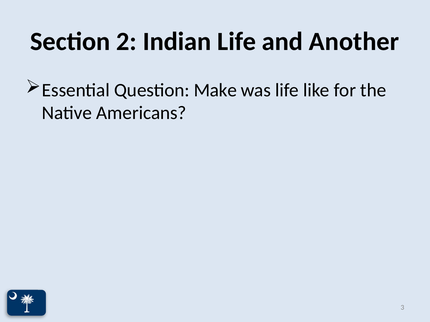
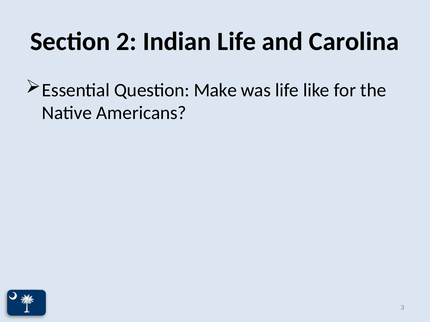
Another: Another -> Carolina (354, 42)
